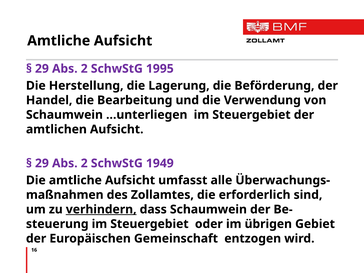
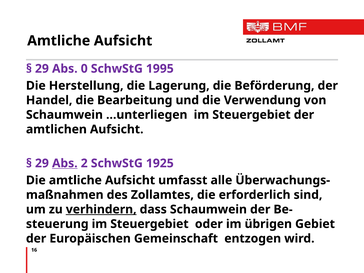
2: 2 -> 0 (84, 69)
Abs underline: none -> present (65, 163)
1949: 1949 -> 1925 (160, 163)
